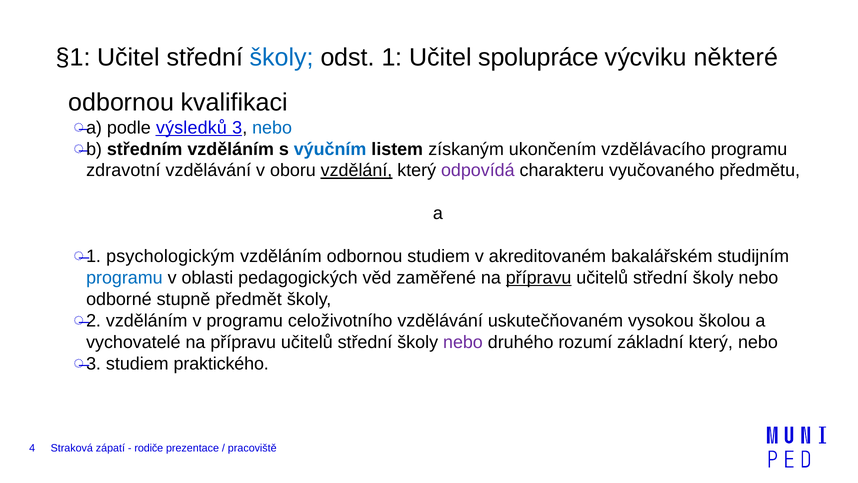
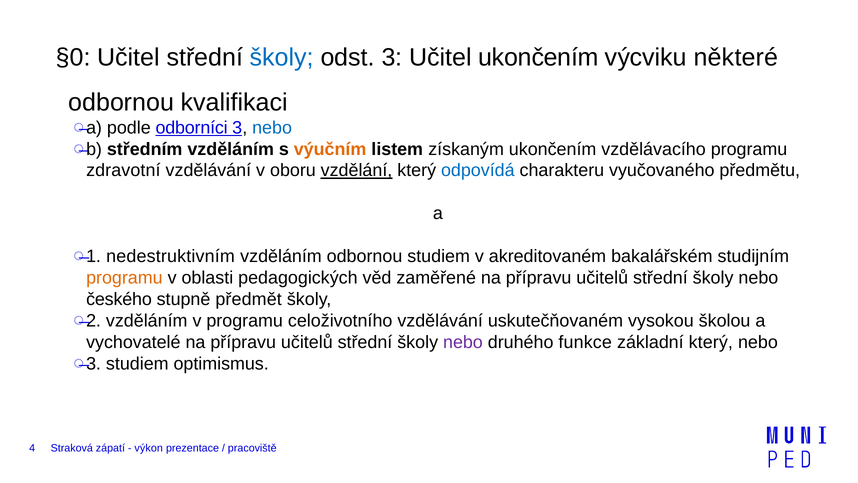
§1: §1 -> §0 (73, 57)
odst 1: 1 -> 3 (392, 57)
Učitel spolupráce: spolupráce -> ukončením (538, 57)
výsledků: výsledků -> odborníci (192, 128)
výučním colour: blue -> orange (330, 149)
odpovídá colour: purple -> blue (478, 170)
psychologickým: psychologickým -> nedestruktivním (170, 256)
programu colour: blue -> orange (124, 278)
přípravu underline: present -> none (539, 278)
odborné: odborné -> českého (119, 299)
rozumí: rozumí -> funkce (585, 342)
praktického: praktického -> optimismus (221, 364)
rodiče: rodiče -> výkon (149, 448)
